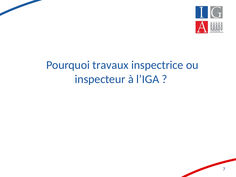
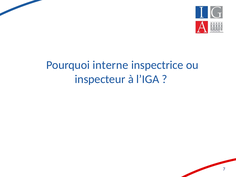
travaux: travaux -> interne (110, 65)
